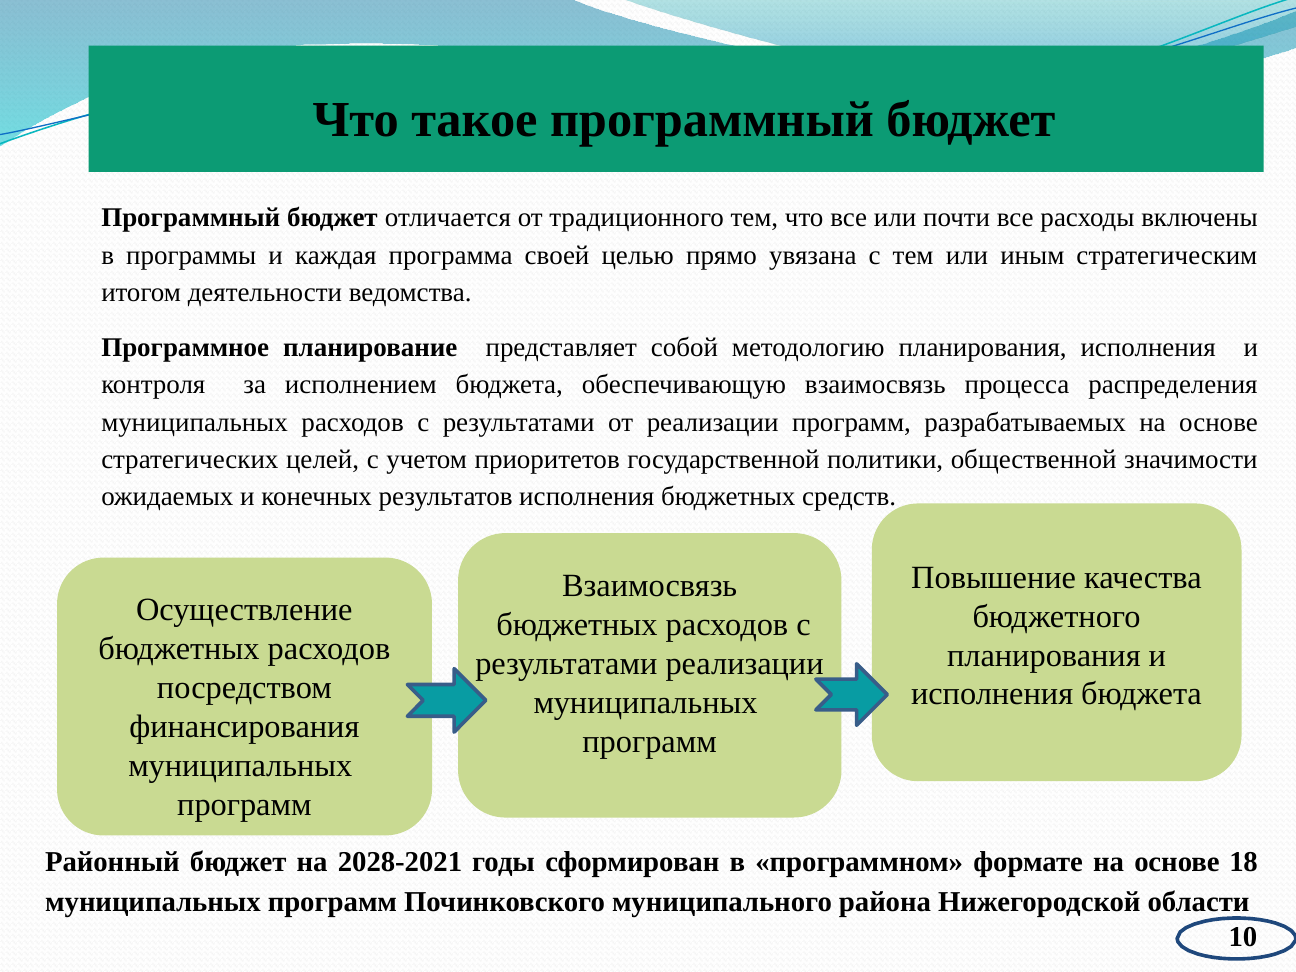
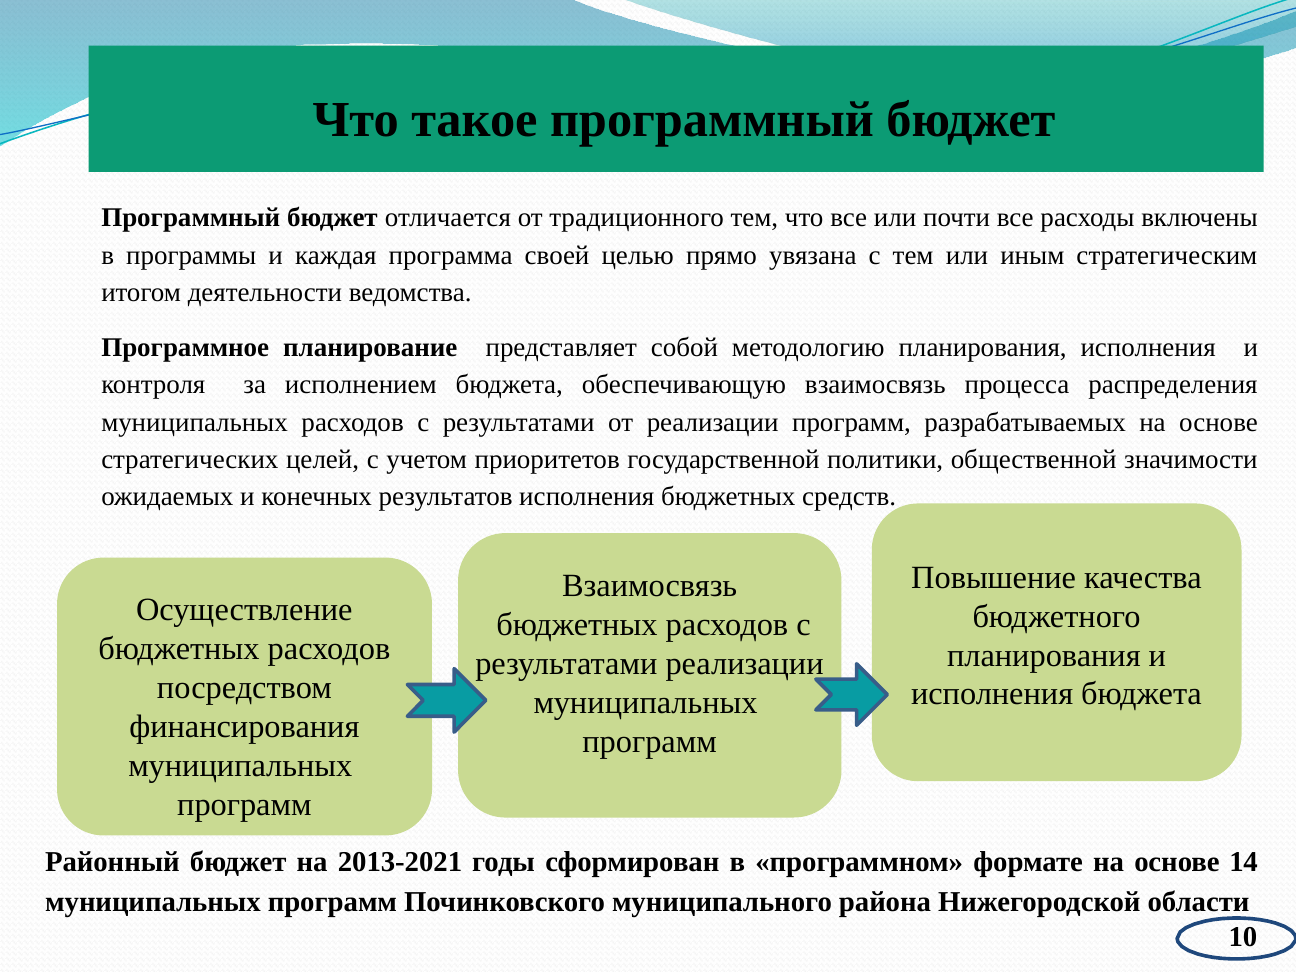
2028-2021: 2028-2021 -> 2013-2021 (400, 862)
18: 18 -> 14 (1244, 862)
